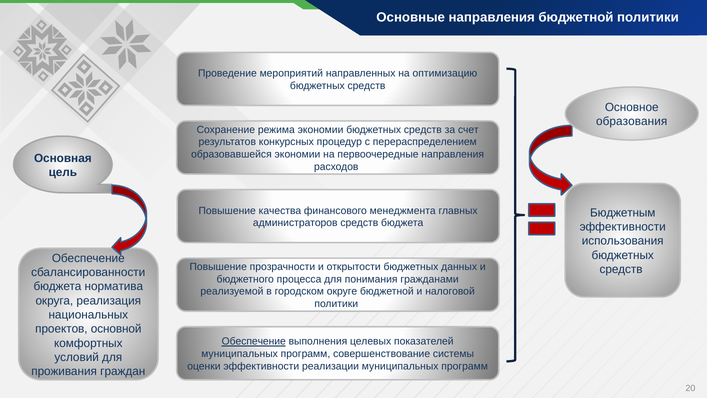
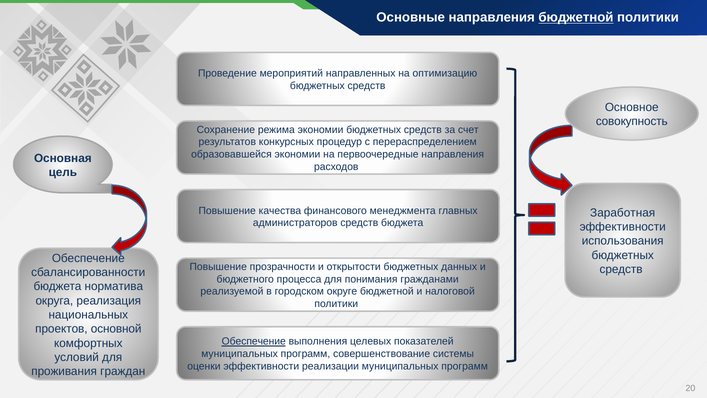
бюджетной underline: none -> present (576, 18)
образования: образования -> совокупность (632, 121)
Бюджетным: Бюджетным -> Заработная (623, 213)
